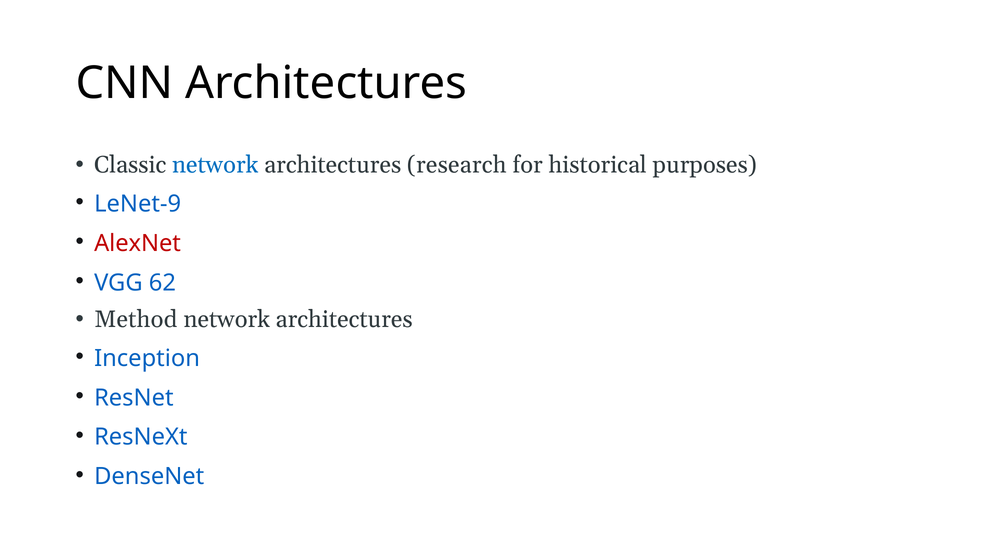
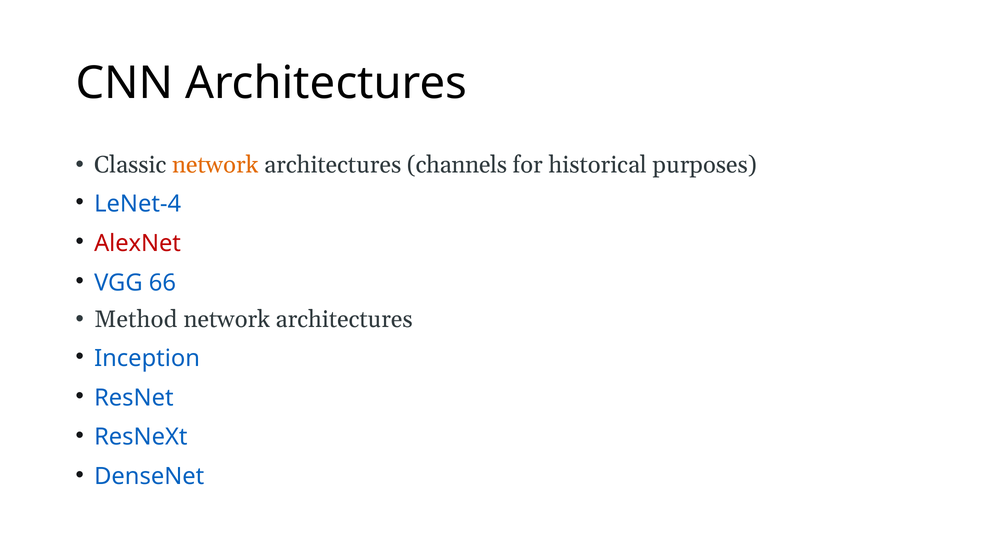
network colour: blue -> orange (215, 165)
research: research -> channels (457, 165)
LeNet-9: LeNet-9 -> LeNet-4 (138, 204)
62: 62 -> 66 (162, 282)
